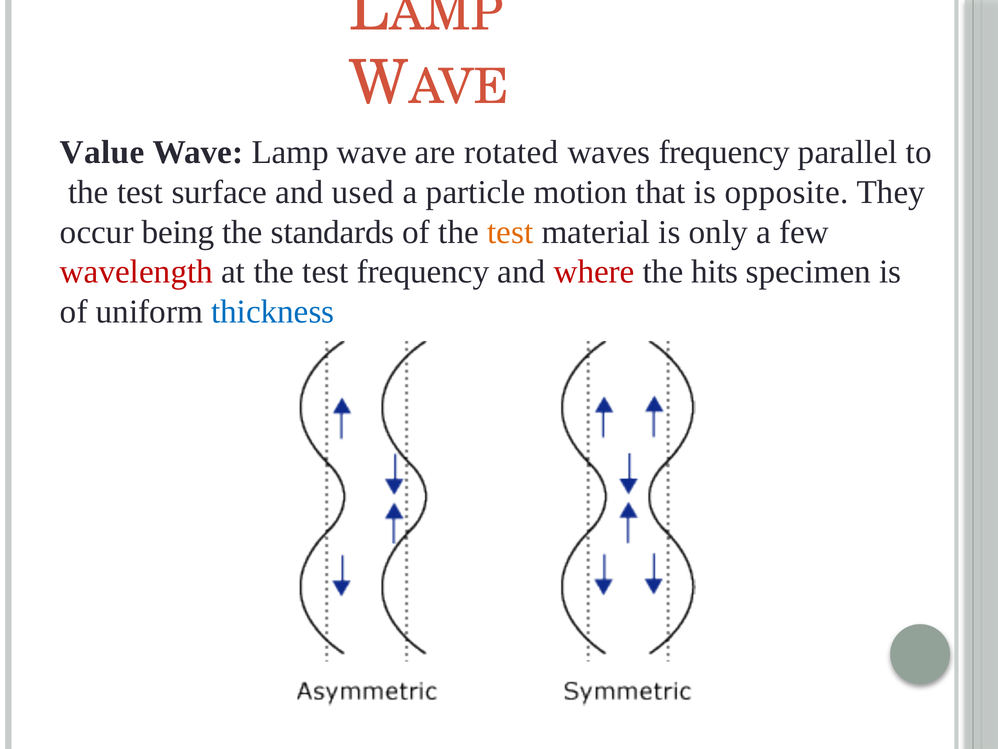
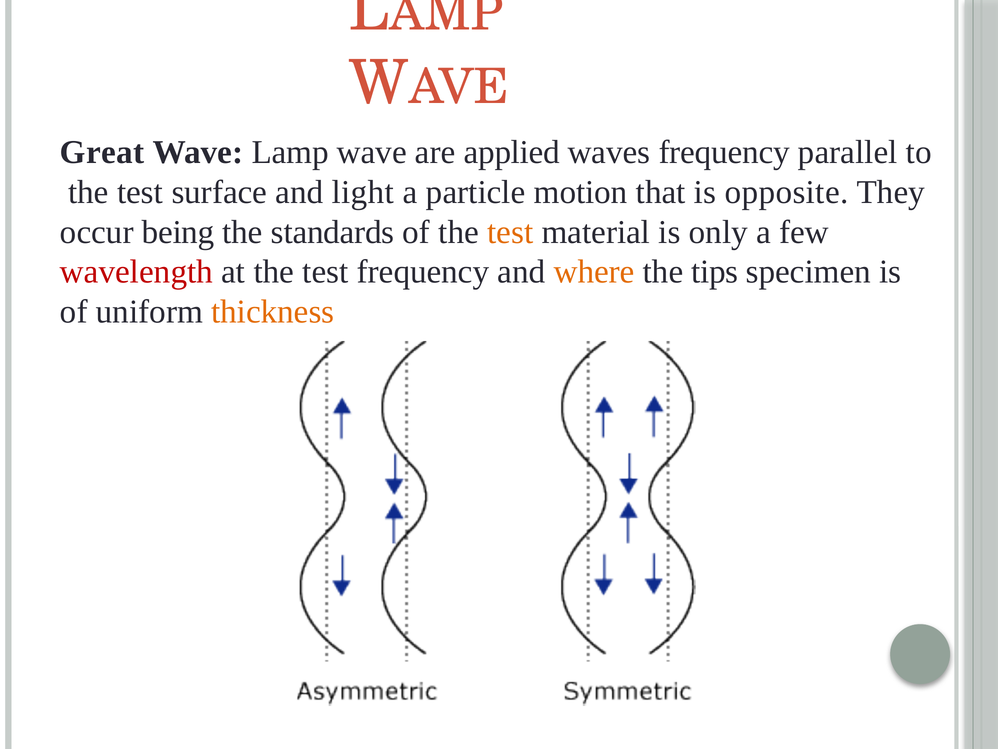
Value: Value -> Great (102, 152)
rotated: rotated -> applied (512, 152)
used: used -> light (363, 192)
where colour: red -> orange (594, 272)
hits: hits -> tips (715, 272)
thickness colour: blue -> orange (273, 312)
